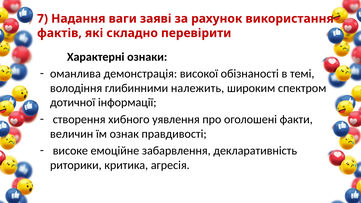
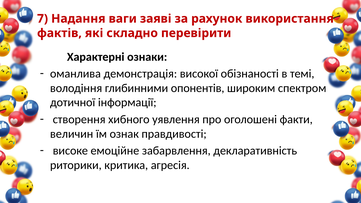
належить: належить -> опонентів (198, 88)
